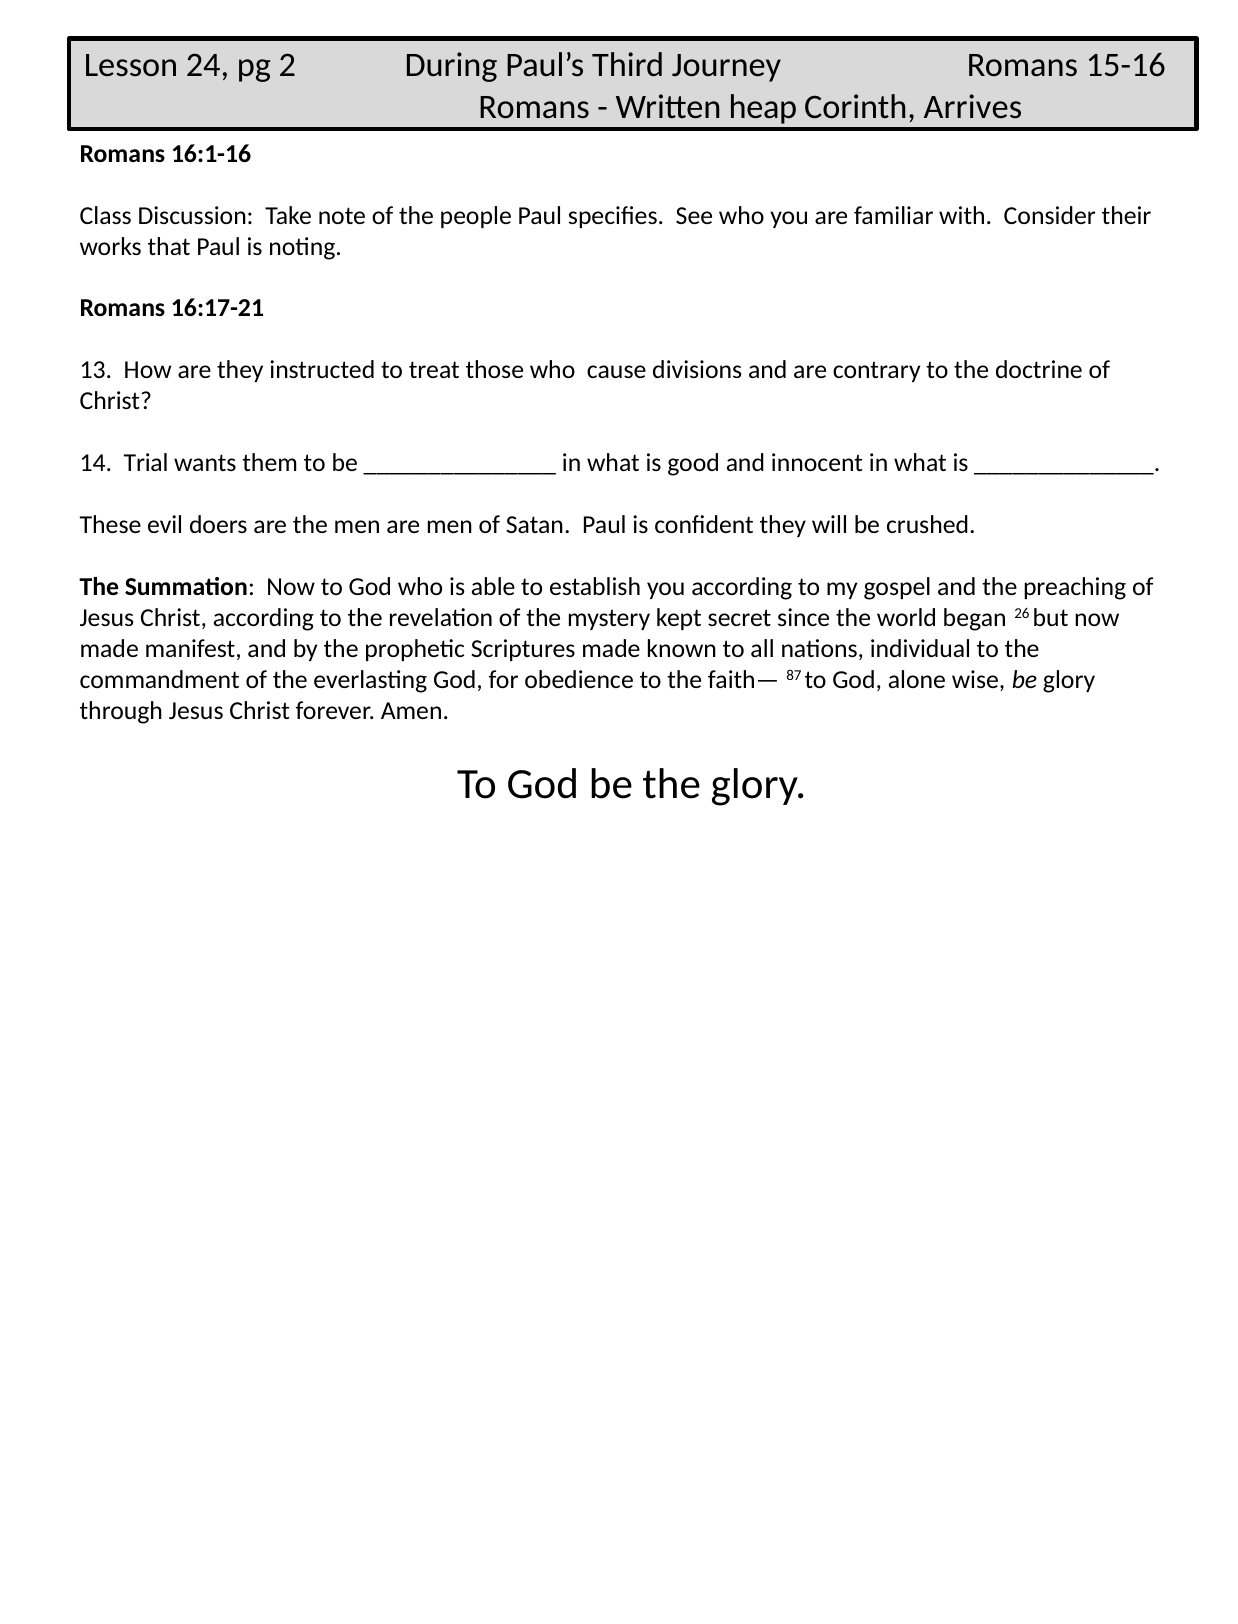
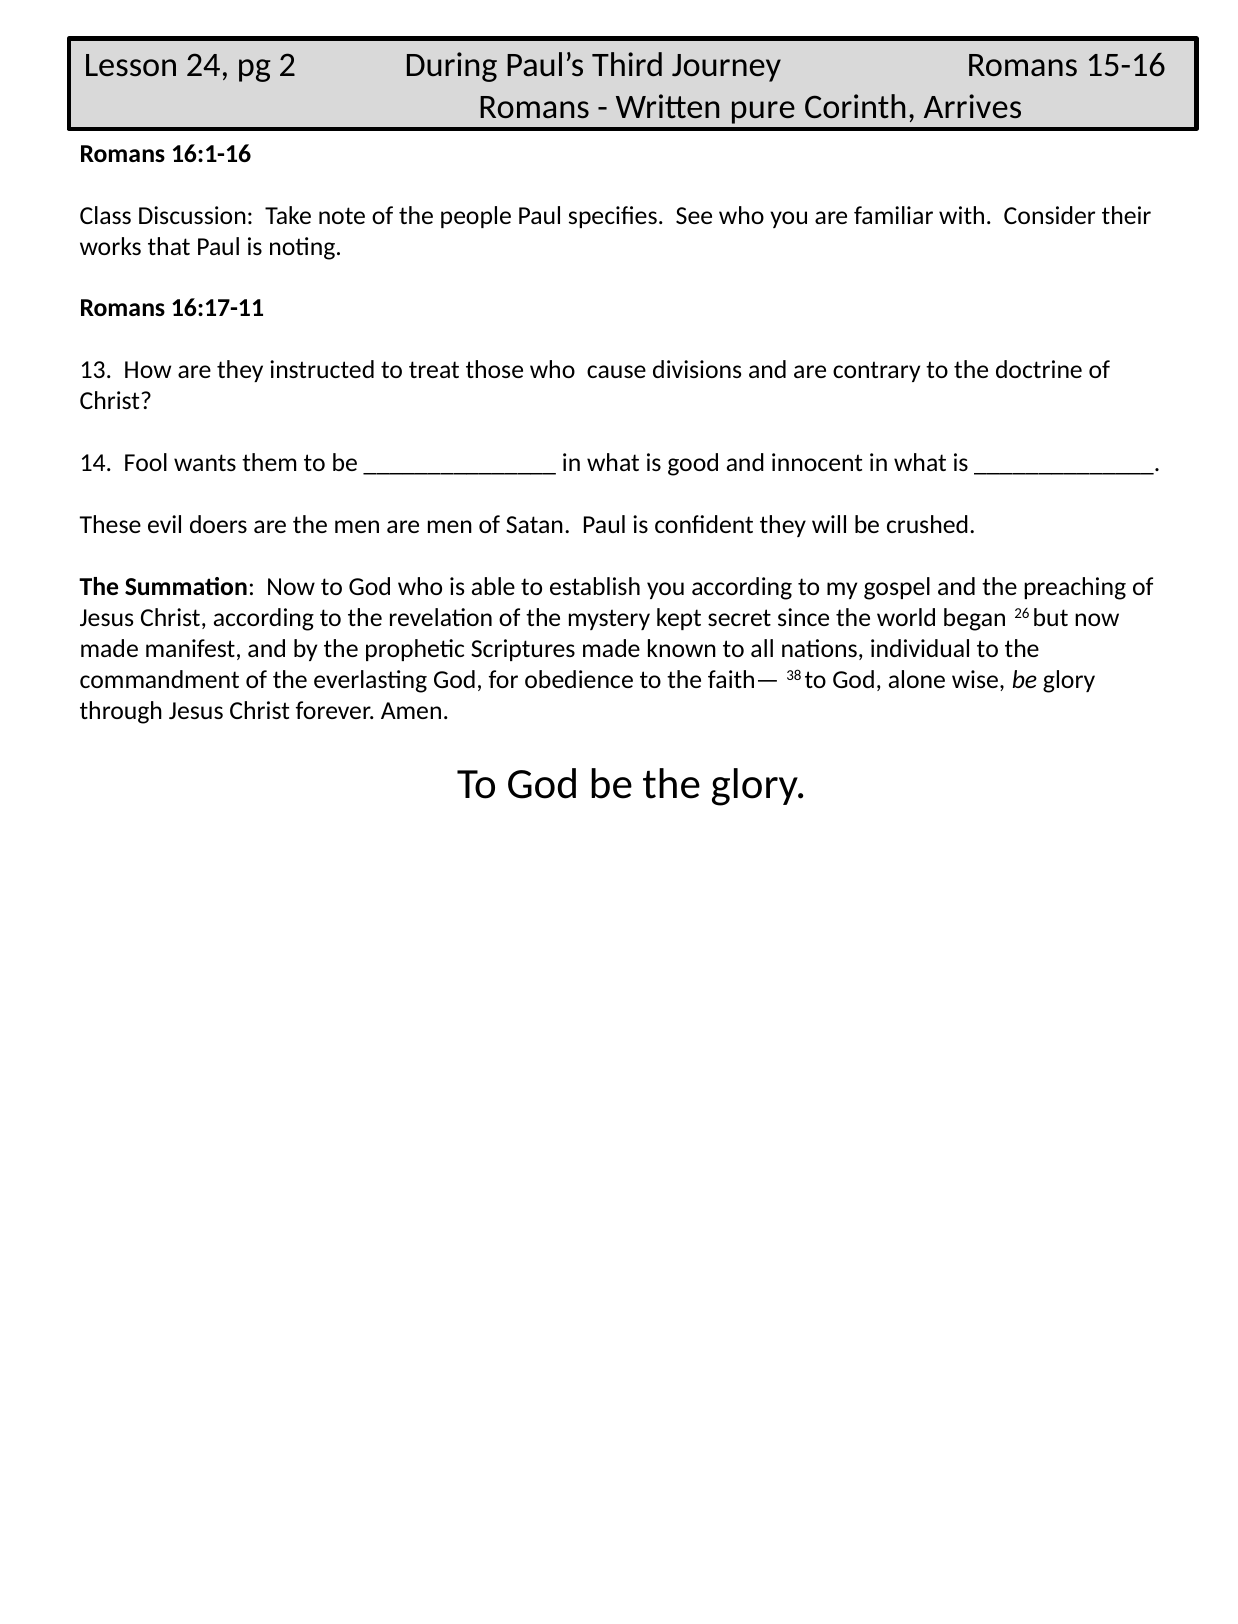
heap: heap -> pure (763, 107)
16:17-21: 16:17-21 -> 16:17-11 (218, 309)
Trial: Trial -> Fool (146, 463)
87: 87 -> 38 (794, 676)
